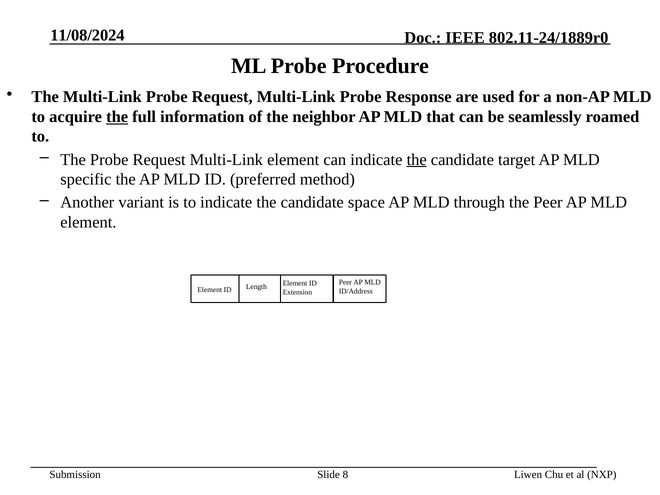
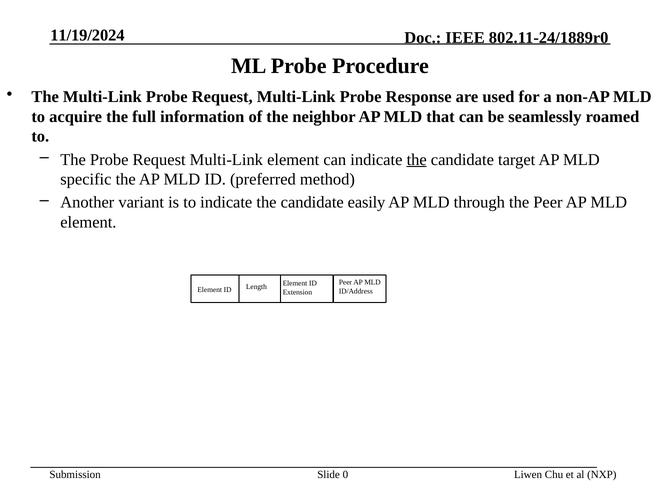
11/08/2024: 11/08/2024 -> 11/19/2024 (87, 35)
the underline: present -> none (117, 117)
space: space -> easily (367, 202)
8: 8 -> 0 (345, 475)
